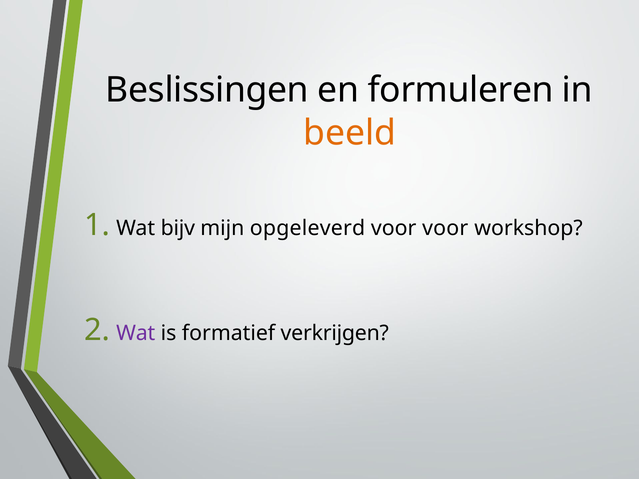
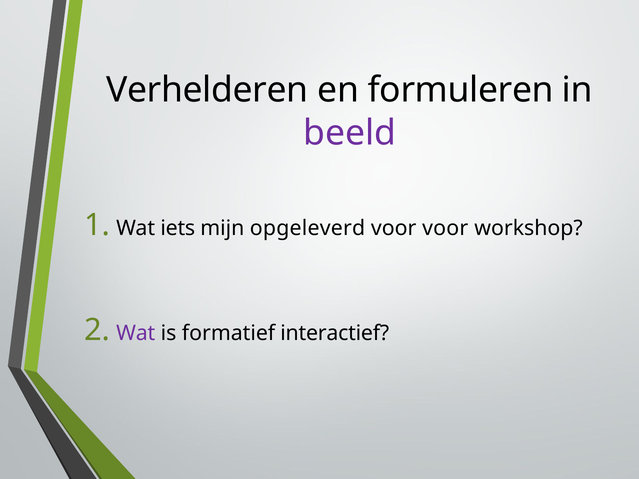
Beslissingen: Beslissingen -> Verhelderen (207, 90)
beeld colour: orange -> purple (350, 133)
bijv: bijv -> iets (178, 228)
verkrijgen: verkrijgen -> interactief (335, 334)
